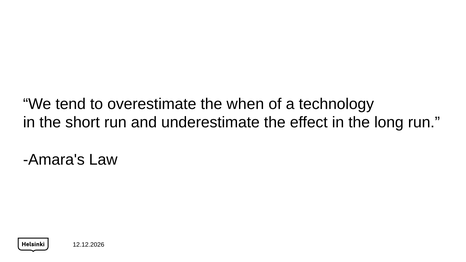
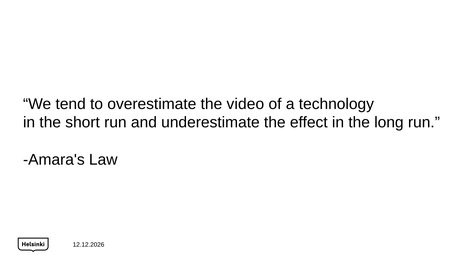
when: when -> video (245, 104)
